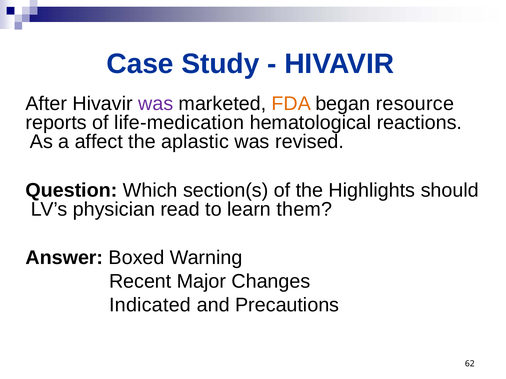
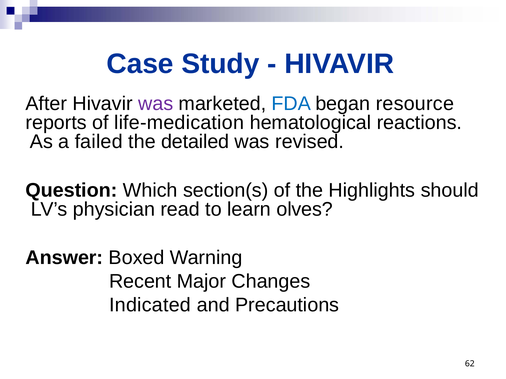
FDA colour: orange -> blue (291, 104)
affect: affect -> failed (99, 142)
aplastic: aplastic -> detailed (195, 142)
them: them -> olves (305, 209)
